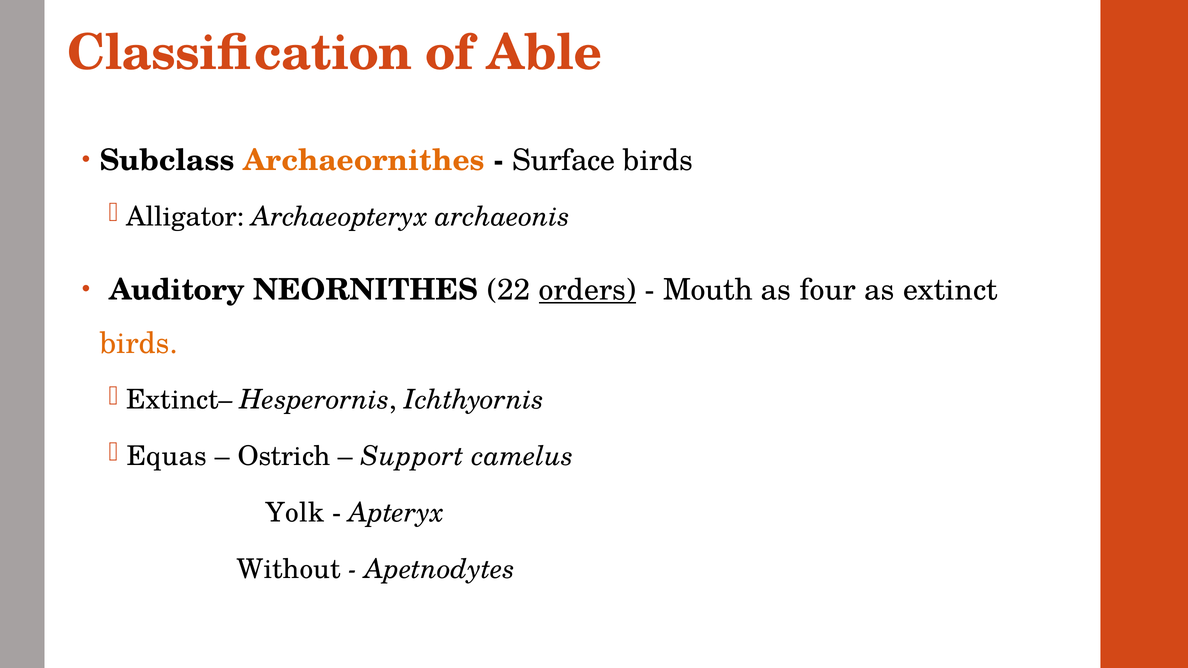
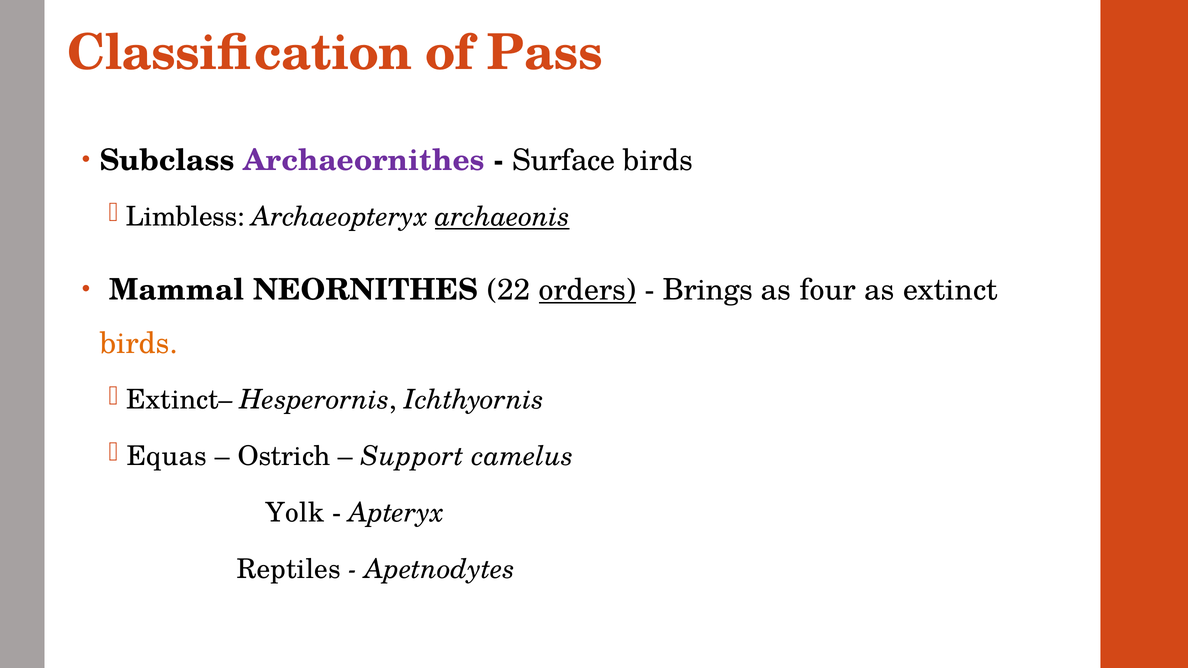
Able: Able -> Pass (545, 53)
Archaeornithes colour: orange -> purple (364, 161)
Alligator: Alligator -> Limbless (185, 217)
archaeonis underline: none -> present (502, 217)
Auditory: Auditory -> Mammal (177, 290)
Mouth: Mouth -> Brings (708, 290)
Without: Without -> Reptiles (289, 569)
